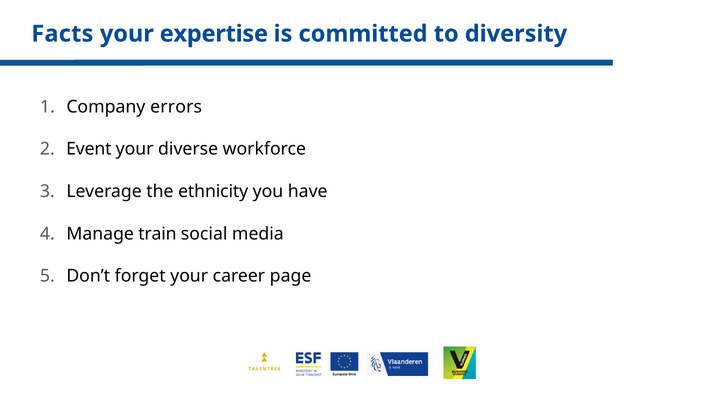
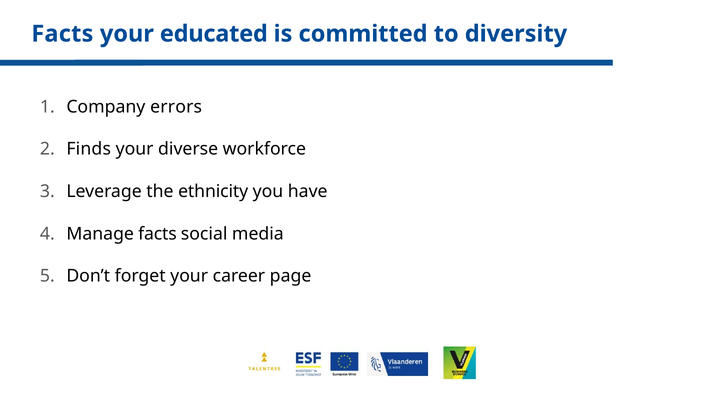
expertise: expertise -> educated (214, 34)
Event: Event -> Finds (89, 149)
Manage train: train -> facts (157, 234)
